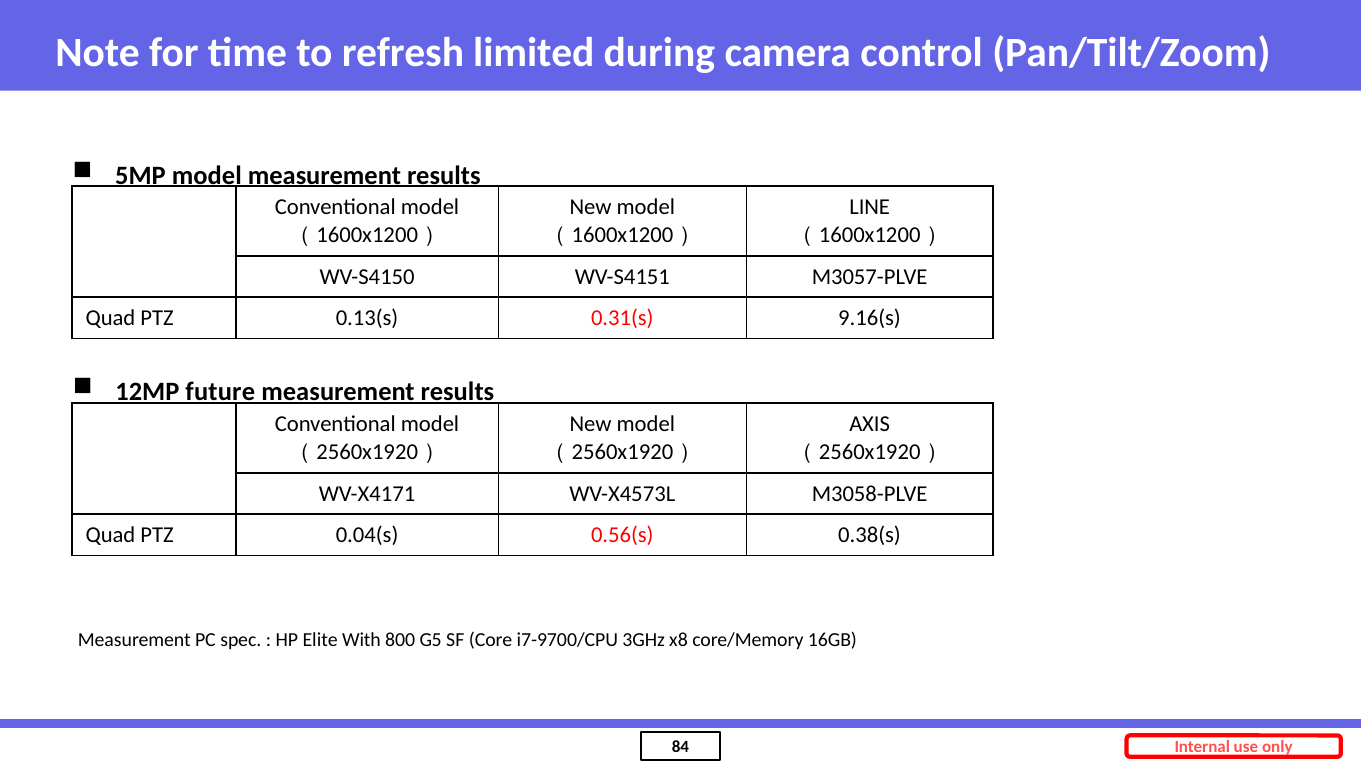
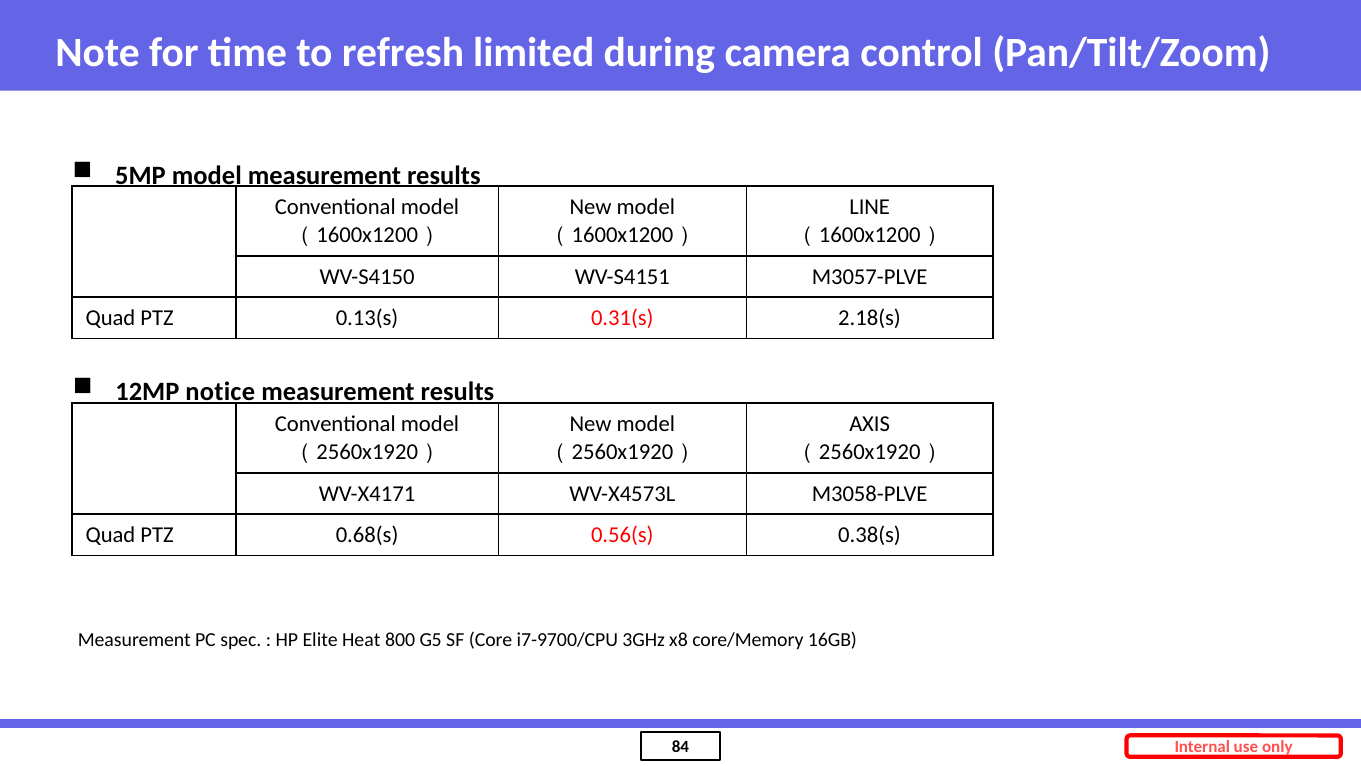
9.16(s: 9.16(s -> 2.18(s (870, 318)
future: future -> notice (220, 391)
0.04(s: 0.04(s -> 0.68(s (367, 535)
With: With -> Heat (361, 639)
